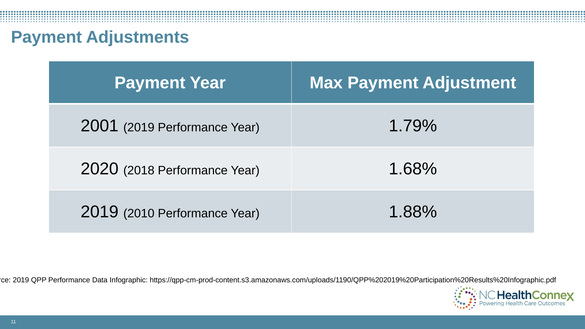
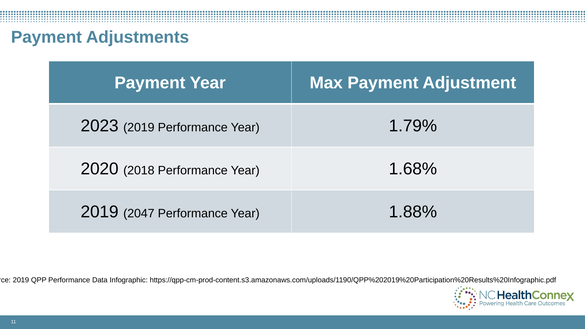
2001: 2001 -> 2023 (100, 126)
2010: 2010 -> 2047 (139, 213)
